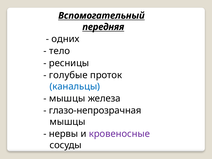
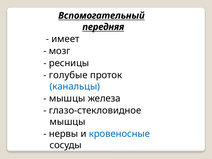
одних: одних -> имеет (65, 39)
тело: тело -> мозг (60, 51)
глазо-непрозрачная: глазо-непрозрачная -> глазо-стекловидное (95, 111)
кровеносные colour: purple -> blue (119, 134)
